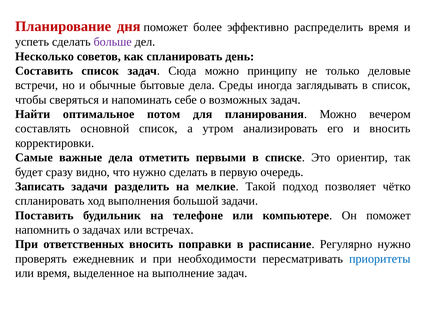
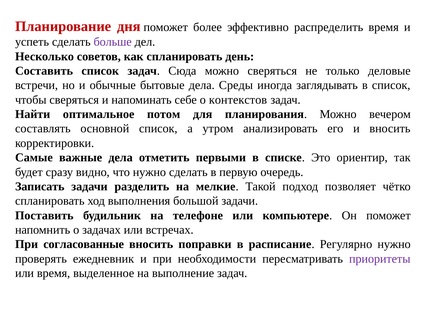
можно принципу: принципу -> сверяться (272, 71)
возможных: возможных -> контекстов (238, 100)
ответственных: ответственных -> согласованные (84, 244)
приоритеты colour: blue -> purple (380, 259)
